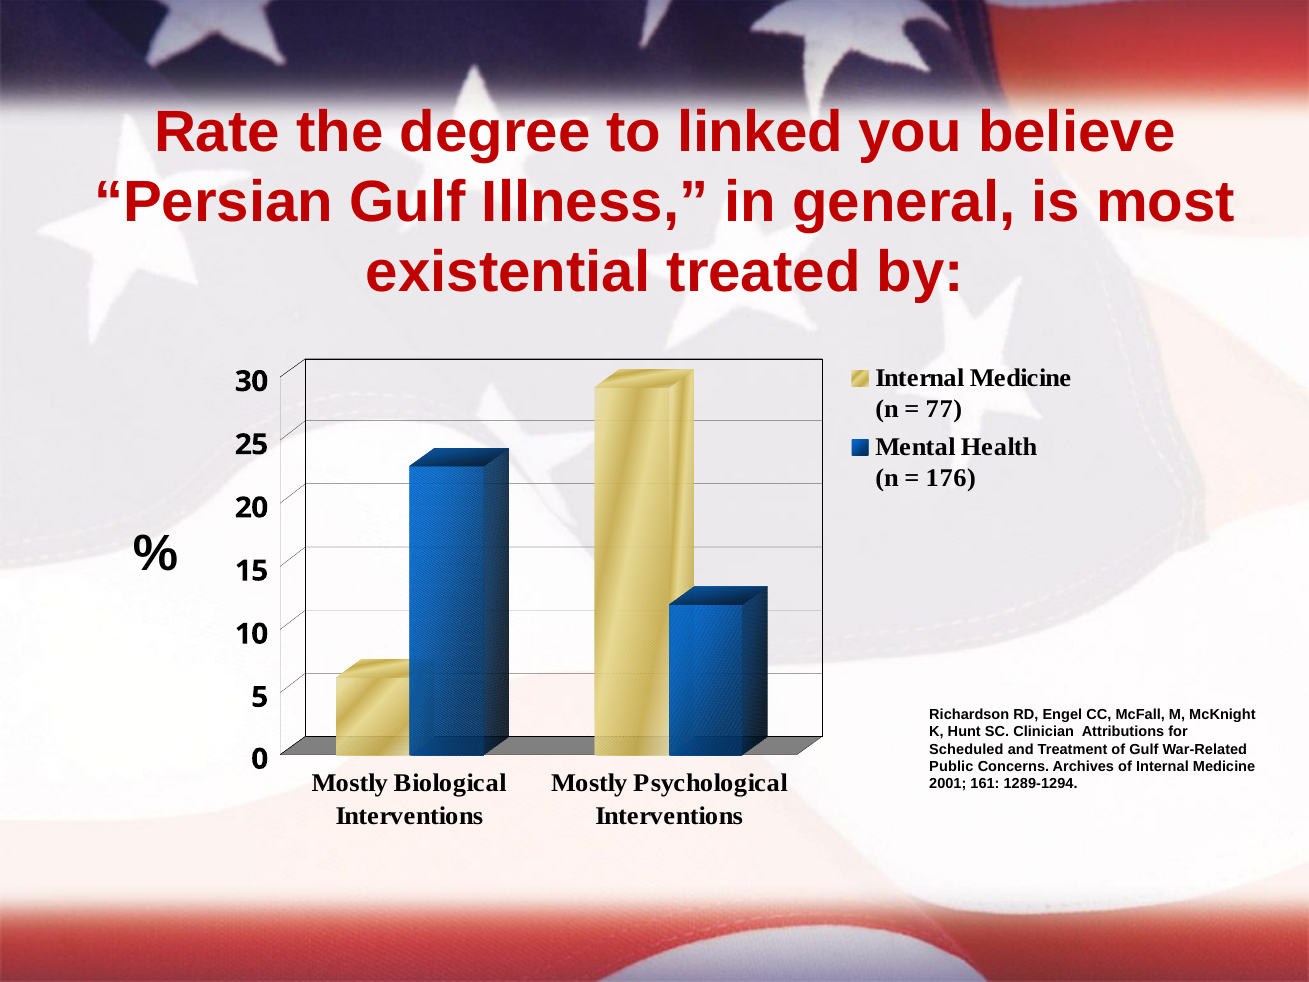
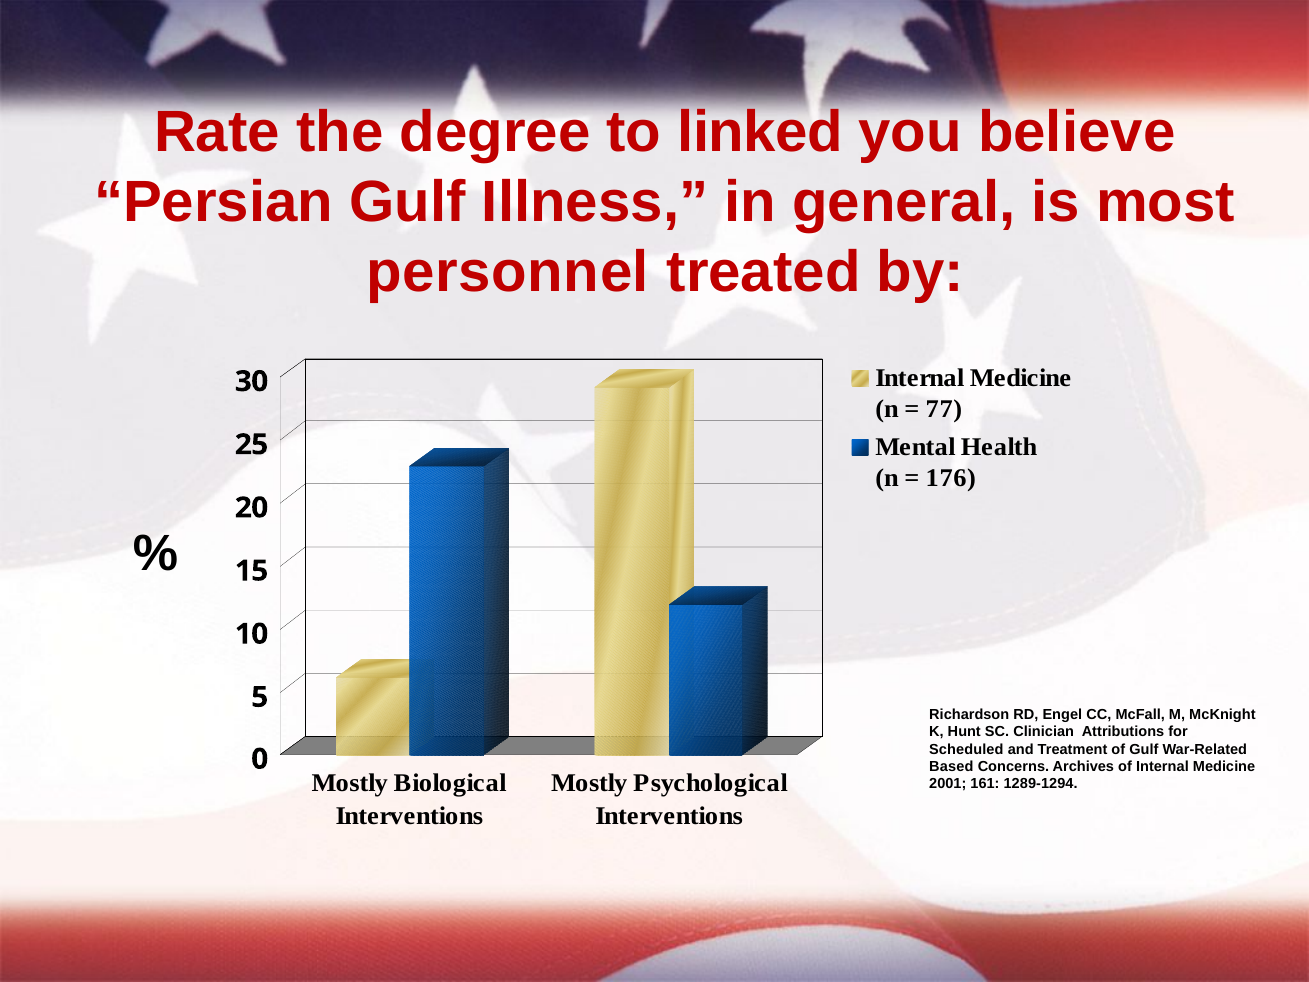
existential: existential -> personnel (508, 272)
Public: Public -> Based (951, 767)
